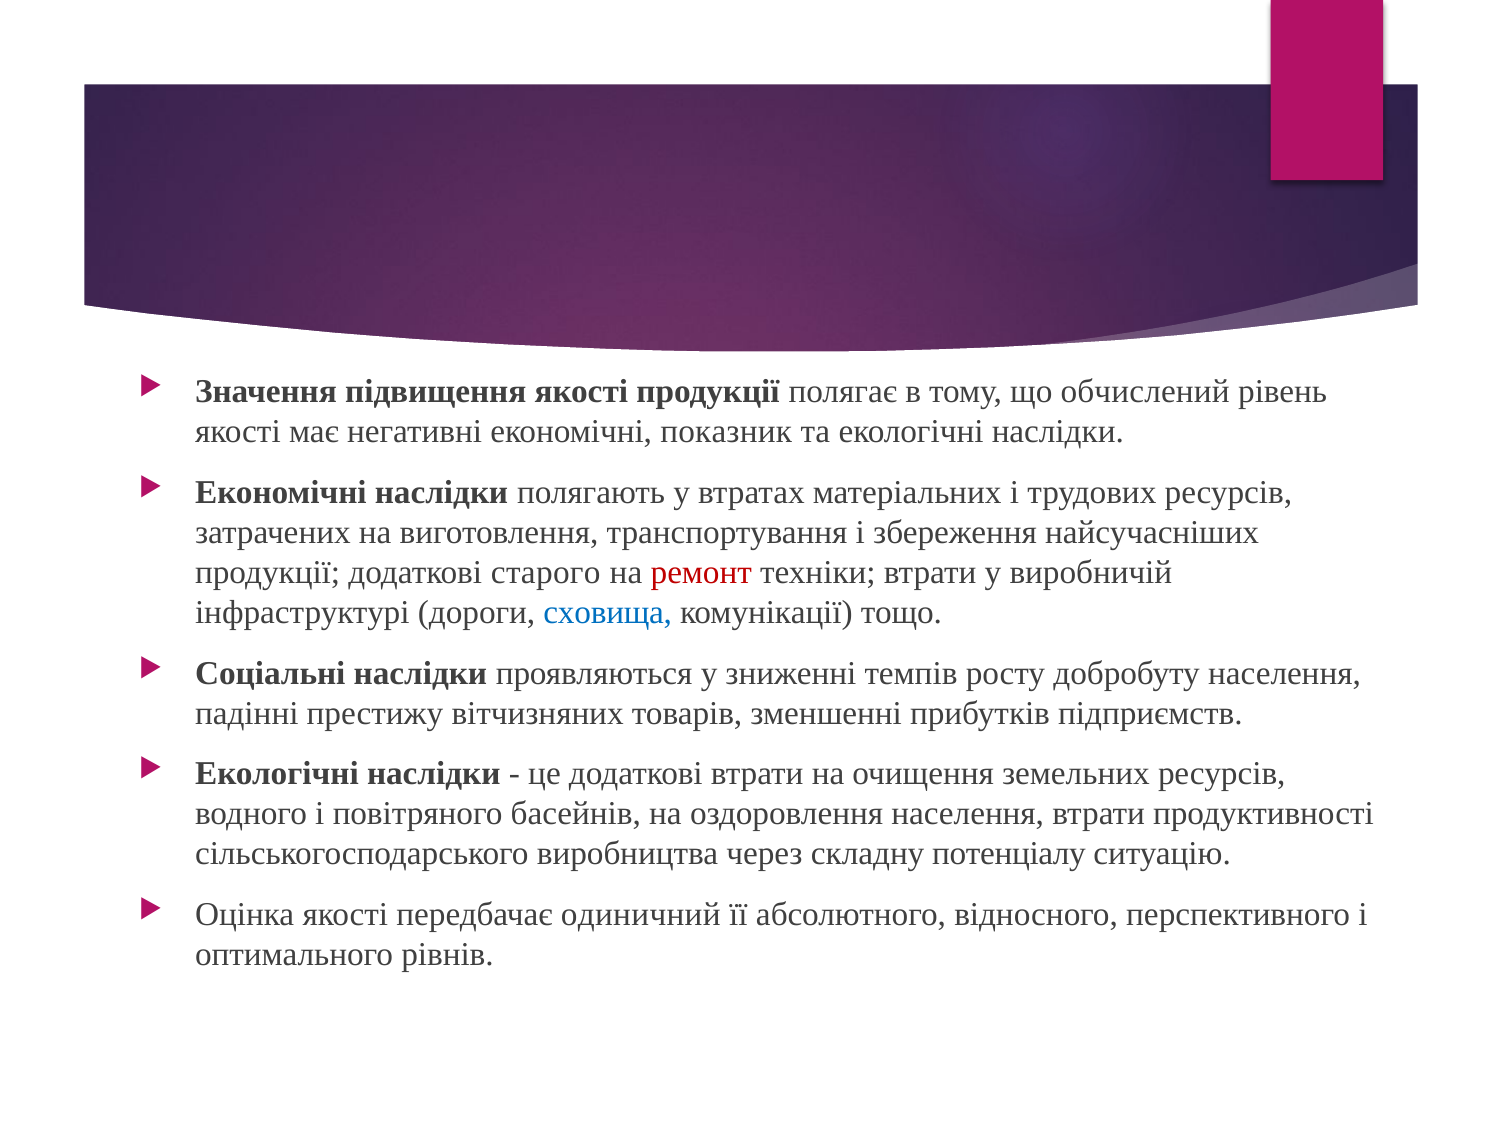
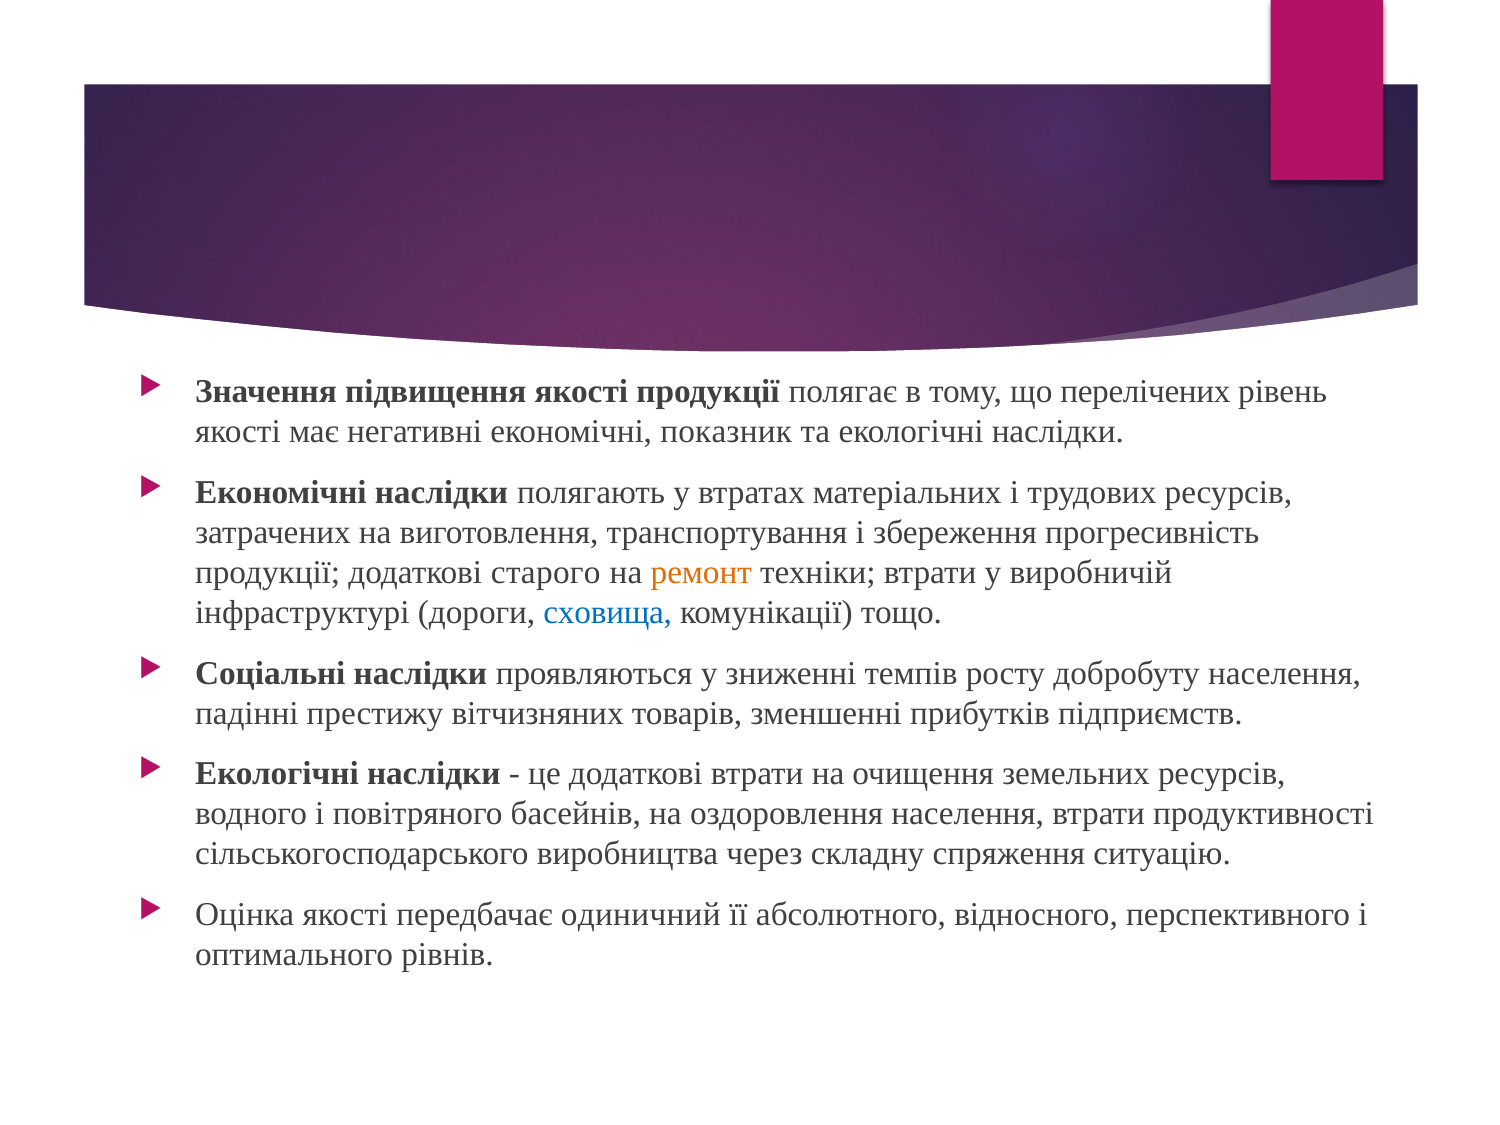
обчислений: обчислений -> перелічених (1145, 392)
найсучасніших: найсучасніших -> прогресивність (1152, 532)
ремонт colour: red -> orange (701, 572)
потенціалу: потенціалу -> спряження (1009, 854)
